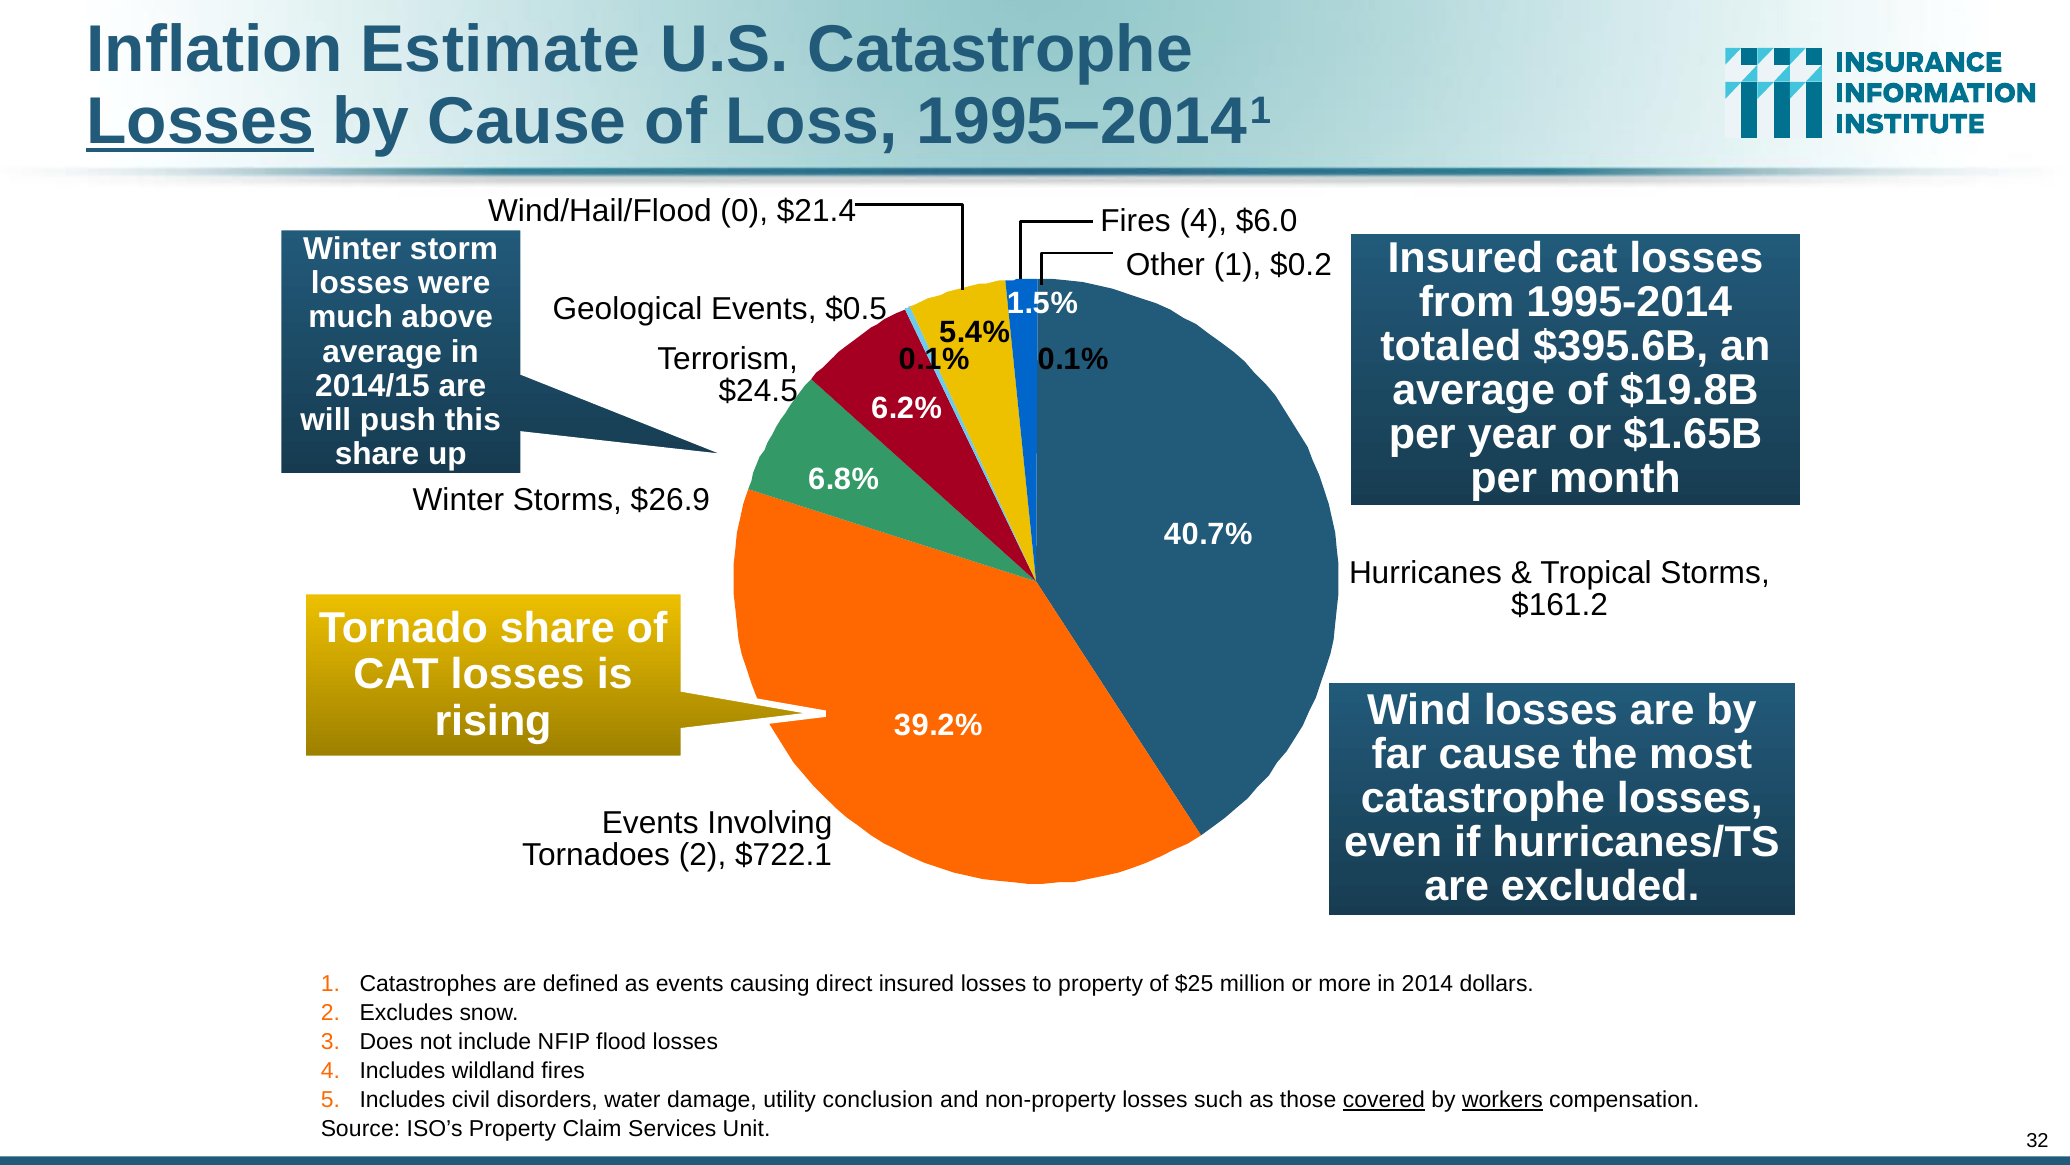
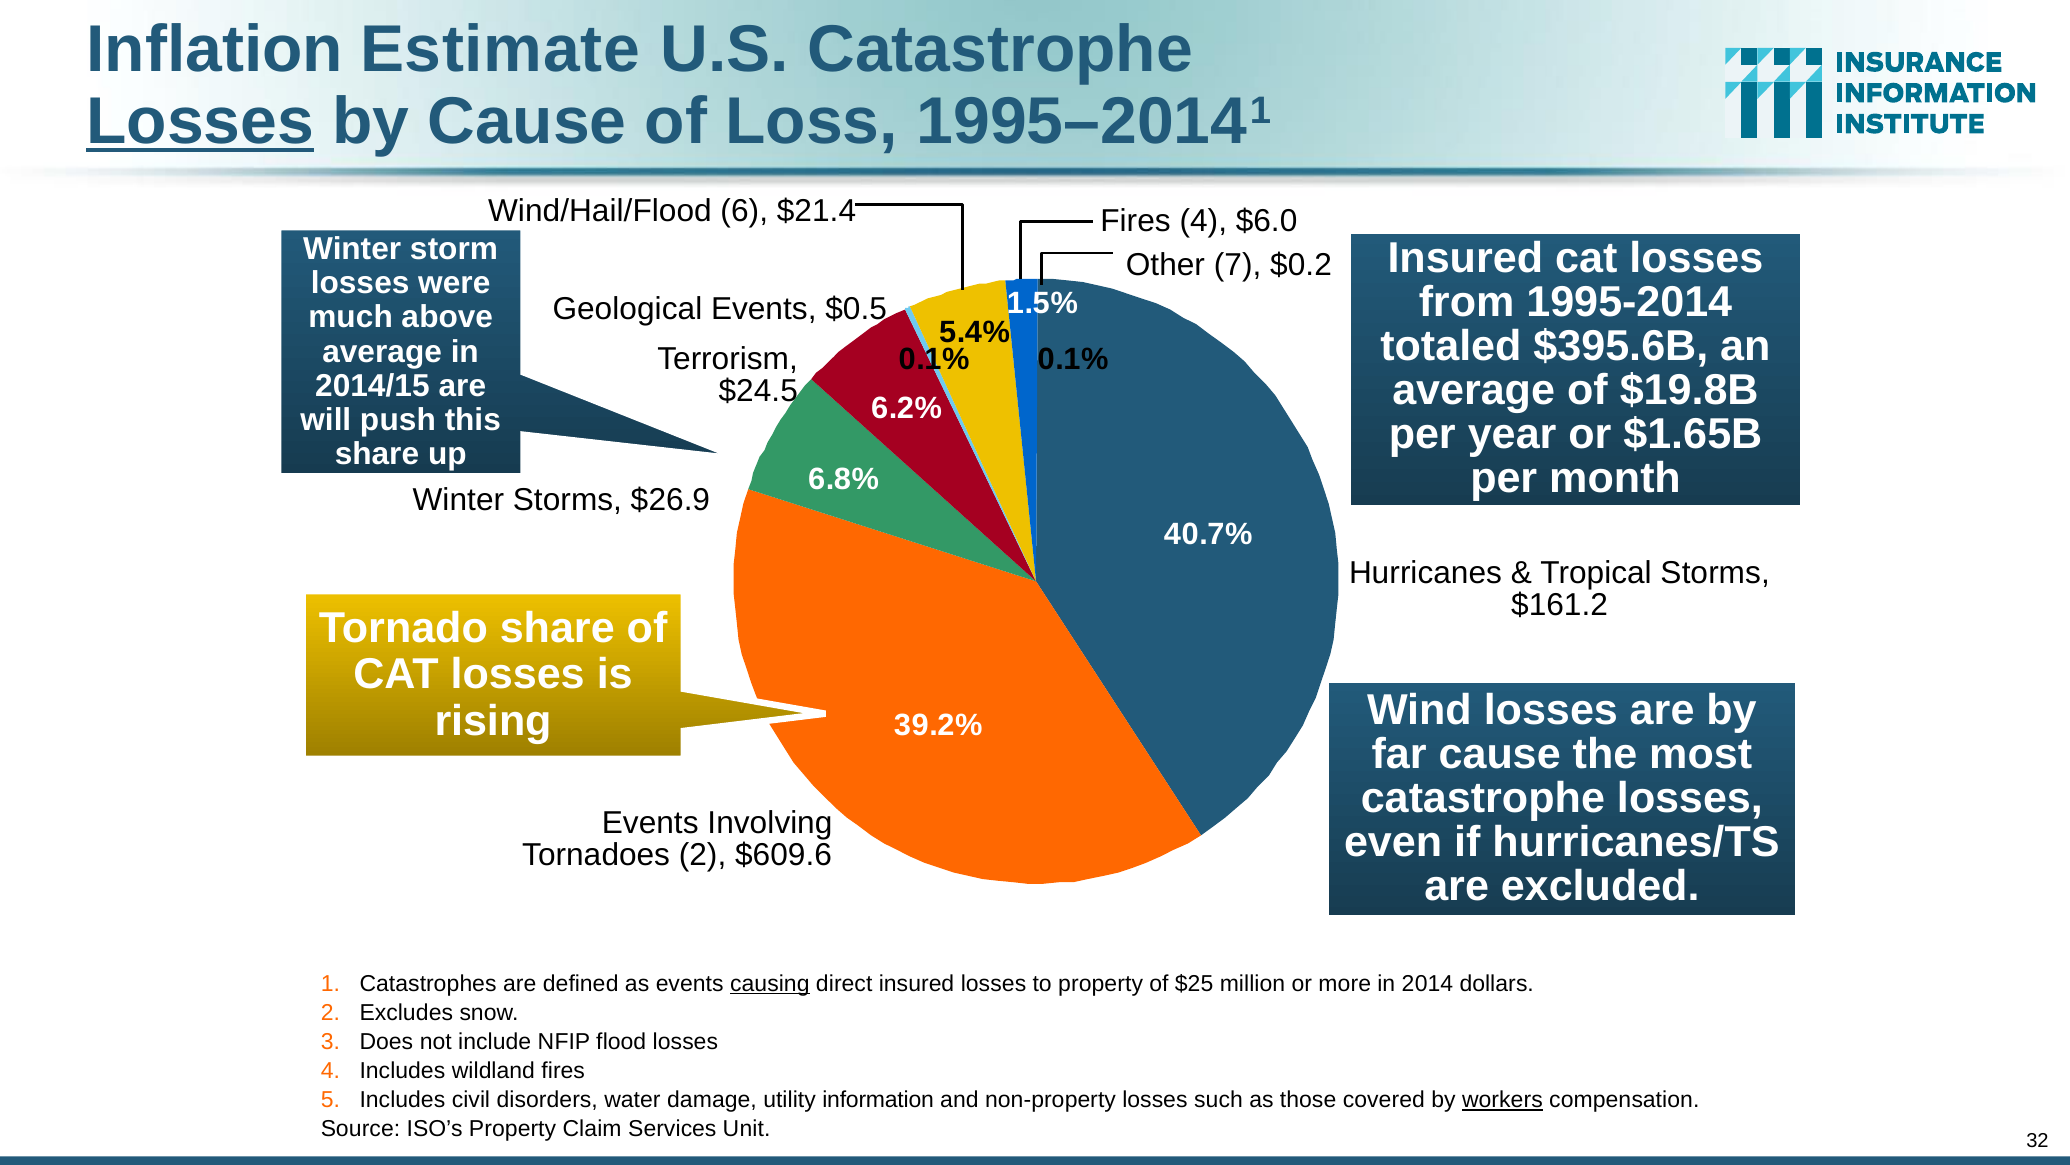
0: 0 -> 6 (744, 211)
Other 1: 1 -> 7 (1238, 265)
$722.1: $722.1 -> $609.6 (784, 855)
causing underline: none -> present (770, 983)
conclusion: conclusion -> information (878, 1100)
covered underline: present -> none (1384, 1100)
